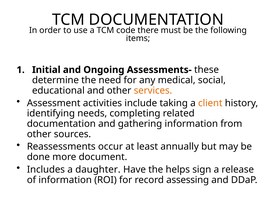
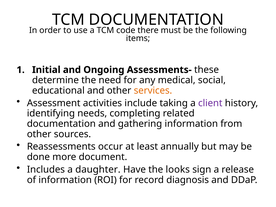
client colour: orange -> purple (210, 103)
helps: helps -> looks (178, 170)
assessing: assessing -> diagnosis (188, 180)
